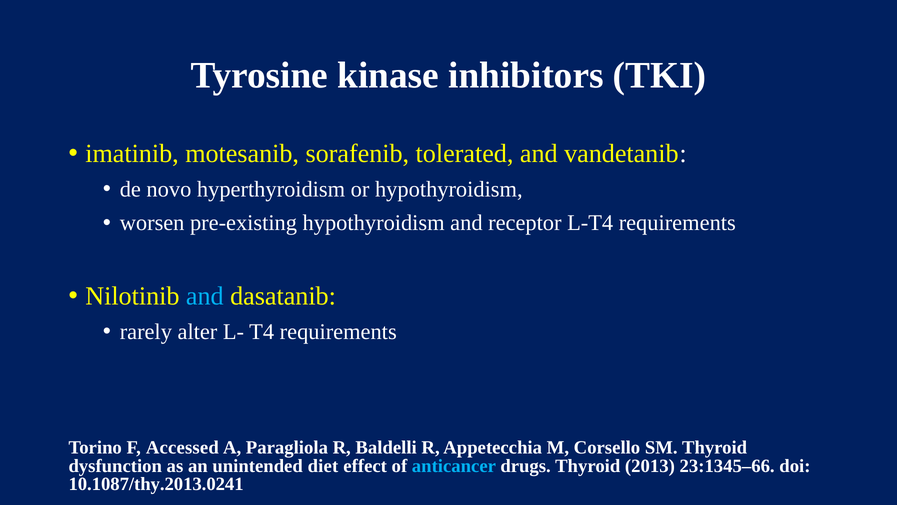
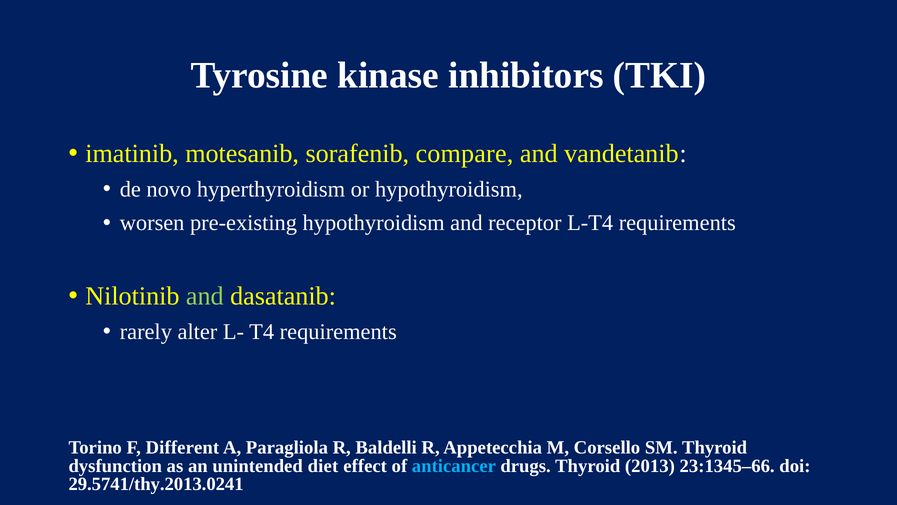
tolerated: tolerated -> compare (464, 154)
and colour: light blue -> light green (205, 296)
Accessed: Accessed -> Different (182, 447)
10.1087/thy.2013.0241: 10.1087/thy.2013.0241 -> 29.5741/thy.2013.0241 (156, 484)
